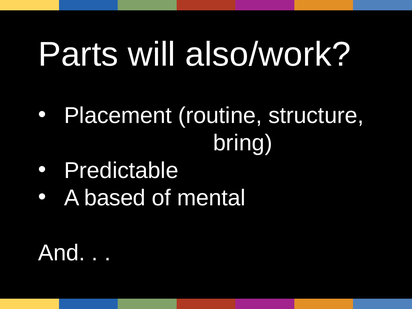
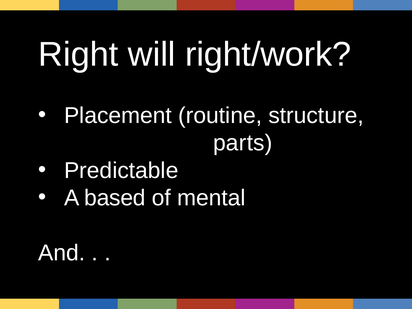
Parts: Parts -> Right (78, 55)
also/work: also/work -> right/work (268, 55)
bring: bring -> parts (243, 143)
